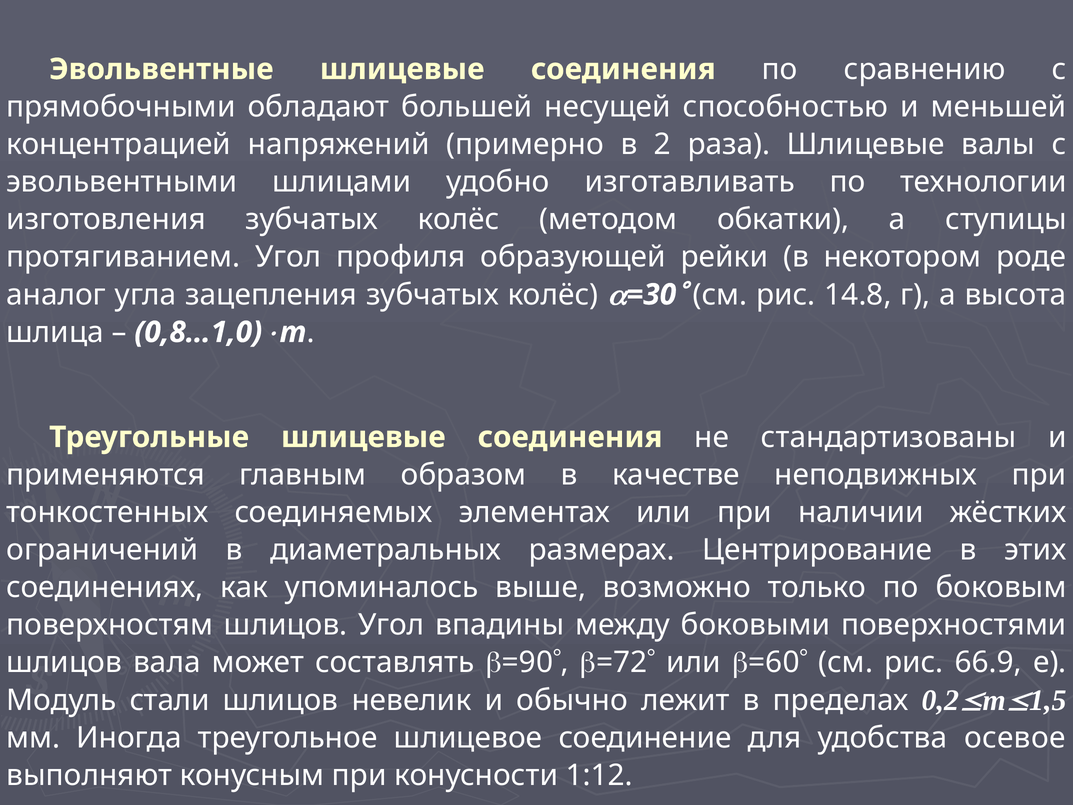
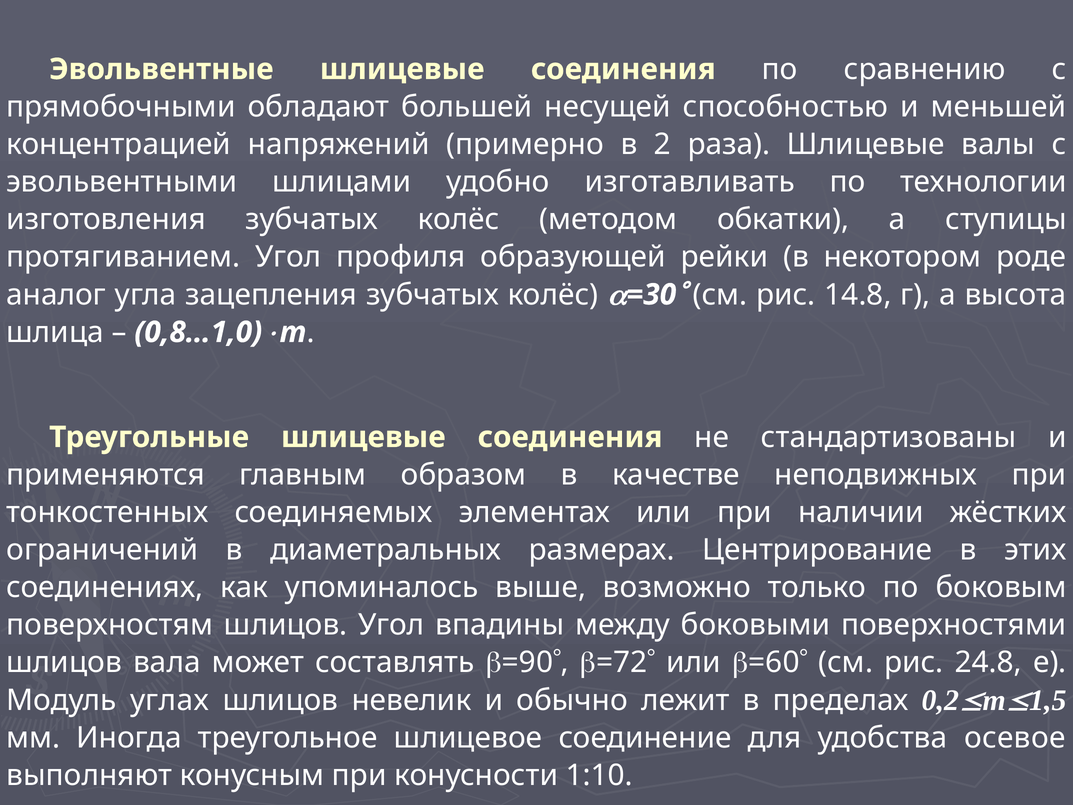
66.9: 66.9 -> 24.8 (988, 662)
стали: стали -> углах (169, 700)
1:12: 1:12 -> 1:10 (599, 775)
